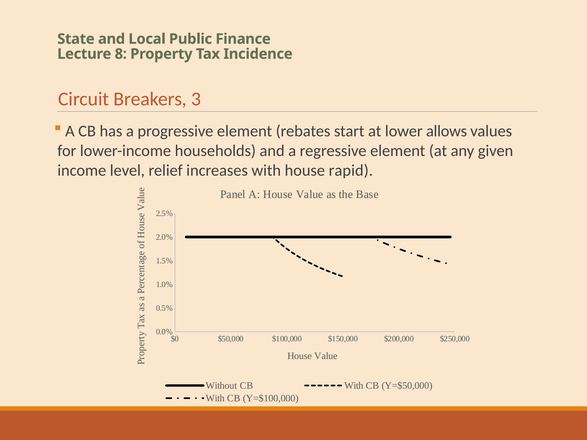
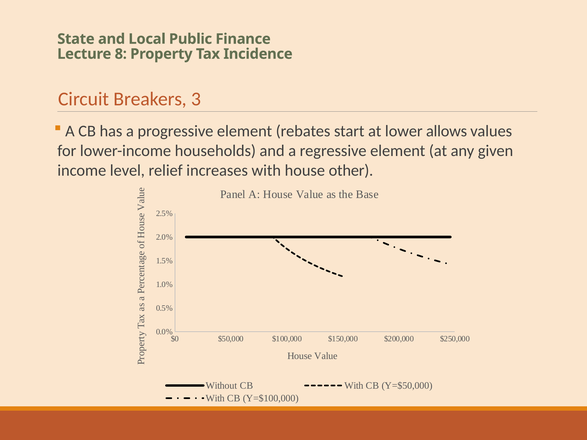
rapid: rapid -> other (351, 170)
